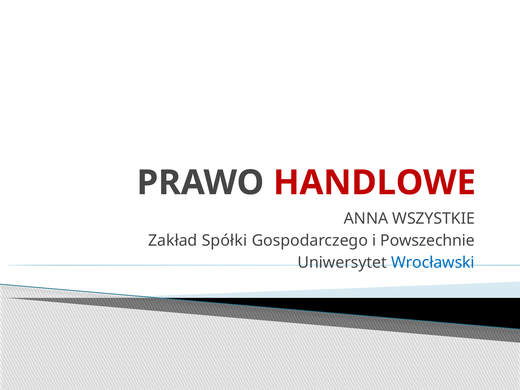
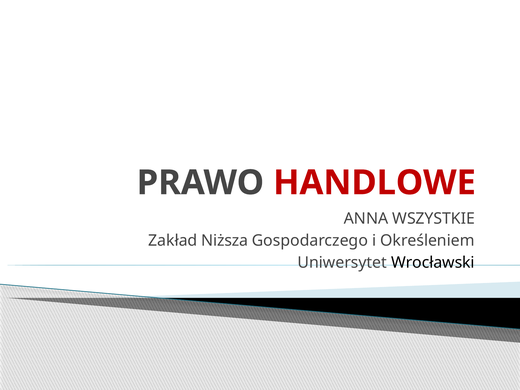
Spółki: Spółki -> Niższa (225, 241)
Powszechnie: Powszechnie -> Określeniem (427, 241)
Wrocławski colour: blue -> black (433, 262)
